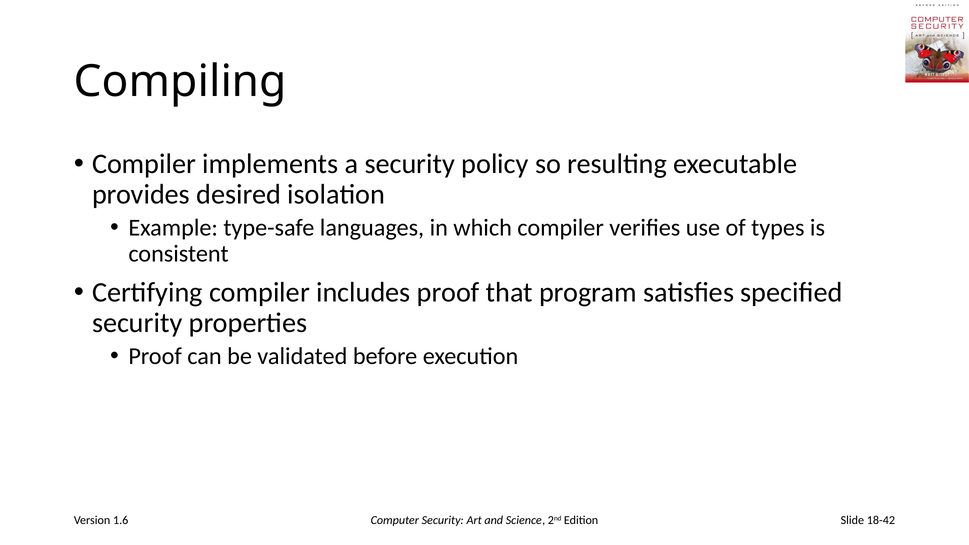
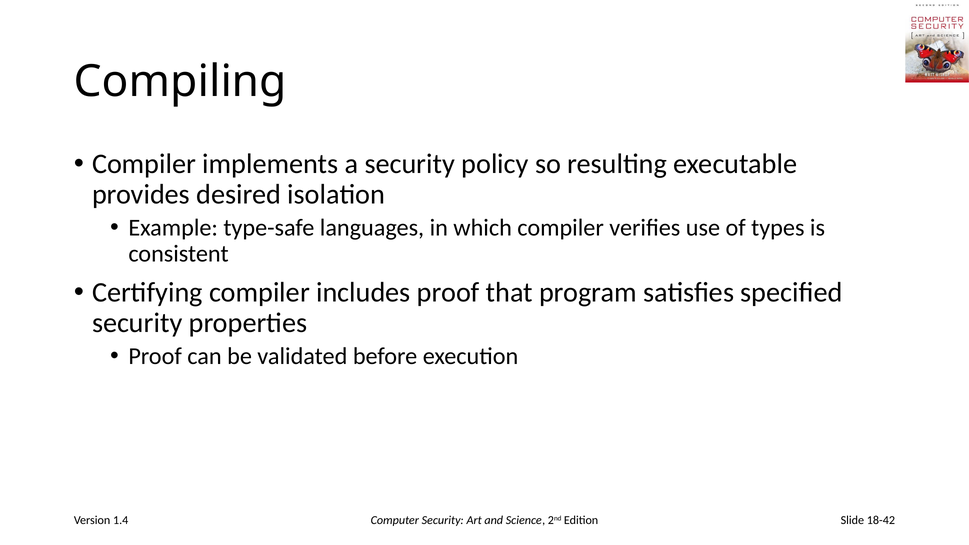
1.6: 1.6 -> 1.4 (121, 521)
